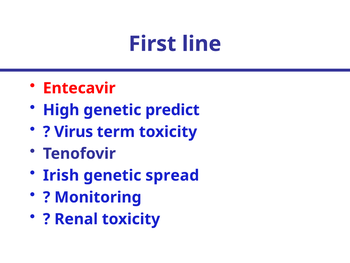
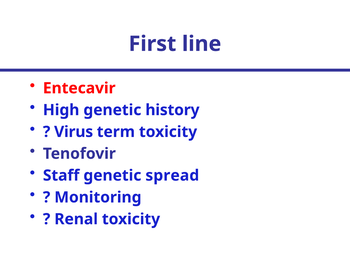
predict: predict -> history (172, 110)
Irish: Irish -> Staff (61, 175)
